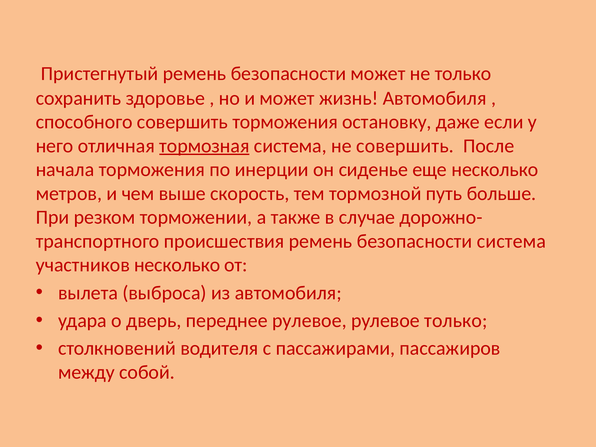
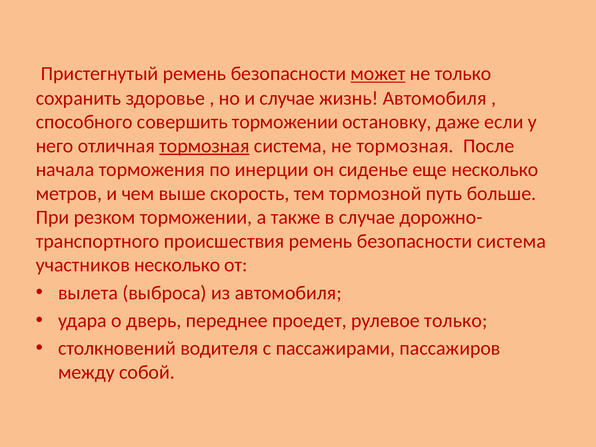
может underline: none -> present (378, 74)
и может: может -> случае (287, 98)
совершить торможения: торможения -> торможении (285, 122)
не совершить: совершить -> тормозная (405, 146)
переднее рулевое: рулевое -> проедет (309, 321)
